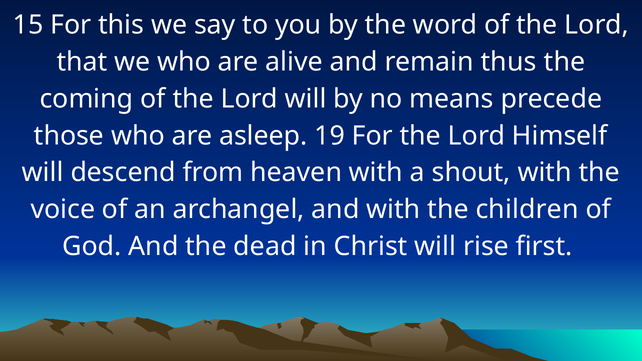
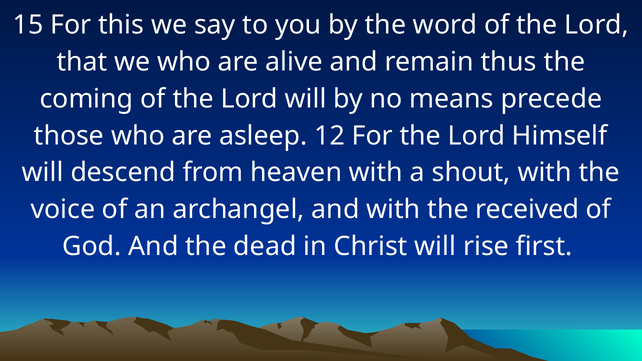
19: 19 -> 12 (330, 136)
children: children -> received (527, 210)
